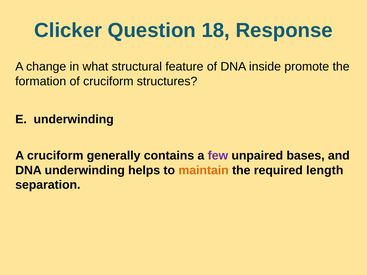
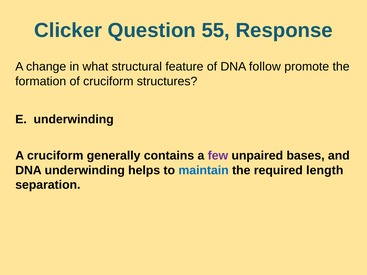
18: 18 -> 55 (216, 30)
inside: inside -> follow (265, 67)
maintain colour: orange -> blue (204, 170)
